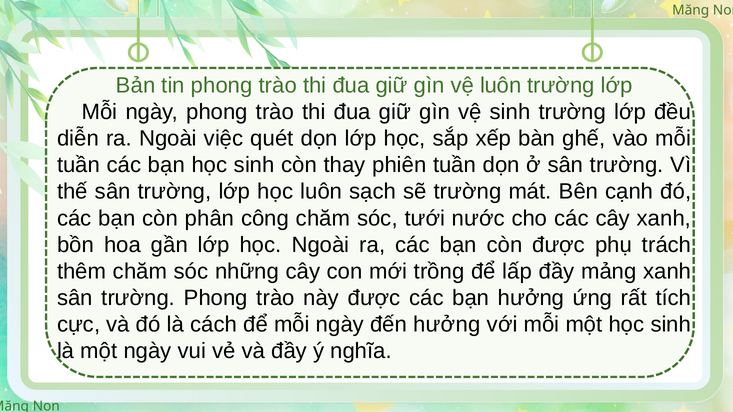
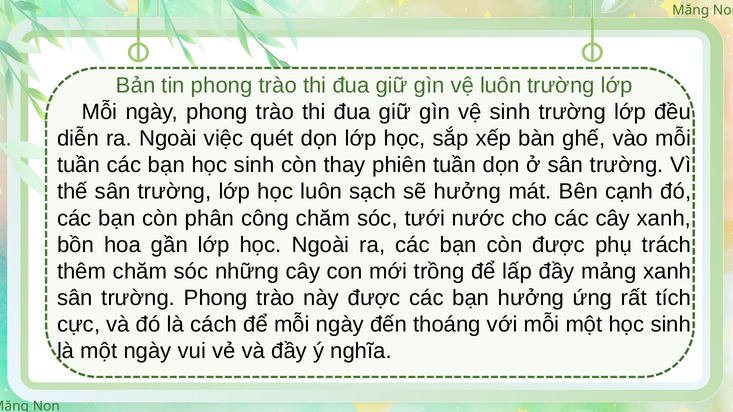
sẽ trường: trường -> hưởng (467, 192)
đến hưởng: hưởng -> thoáng (447, 325)
